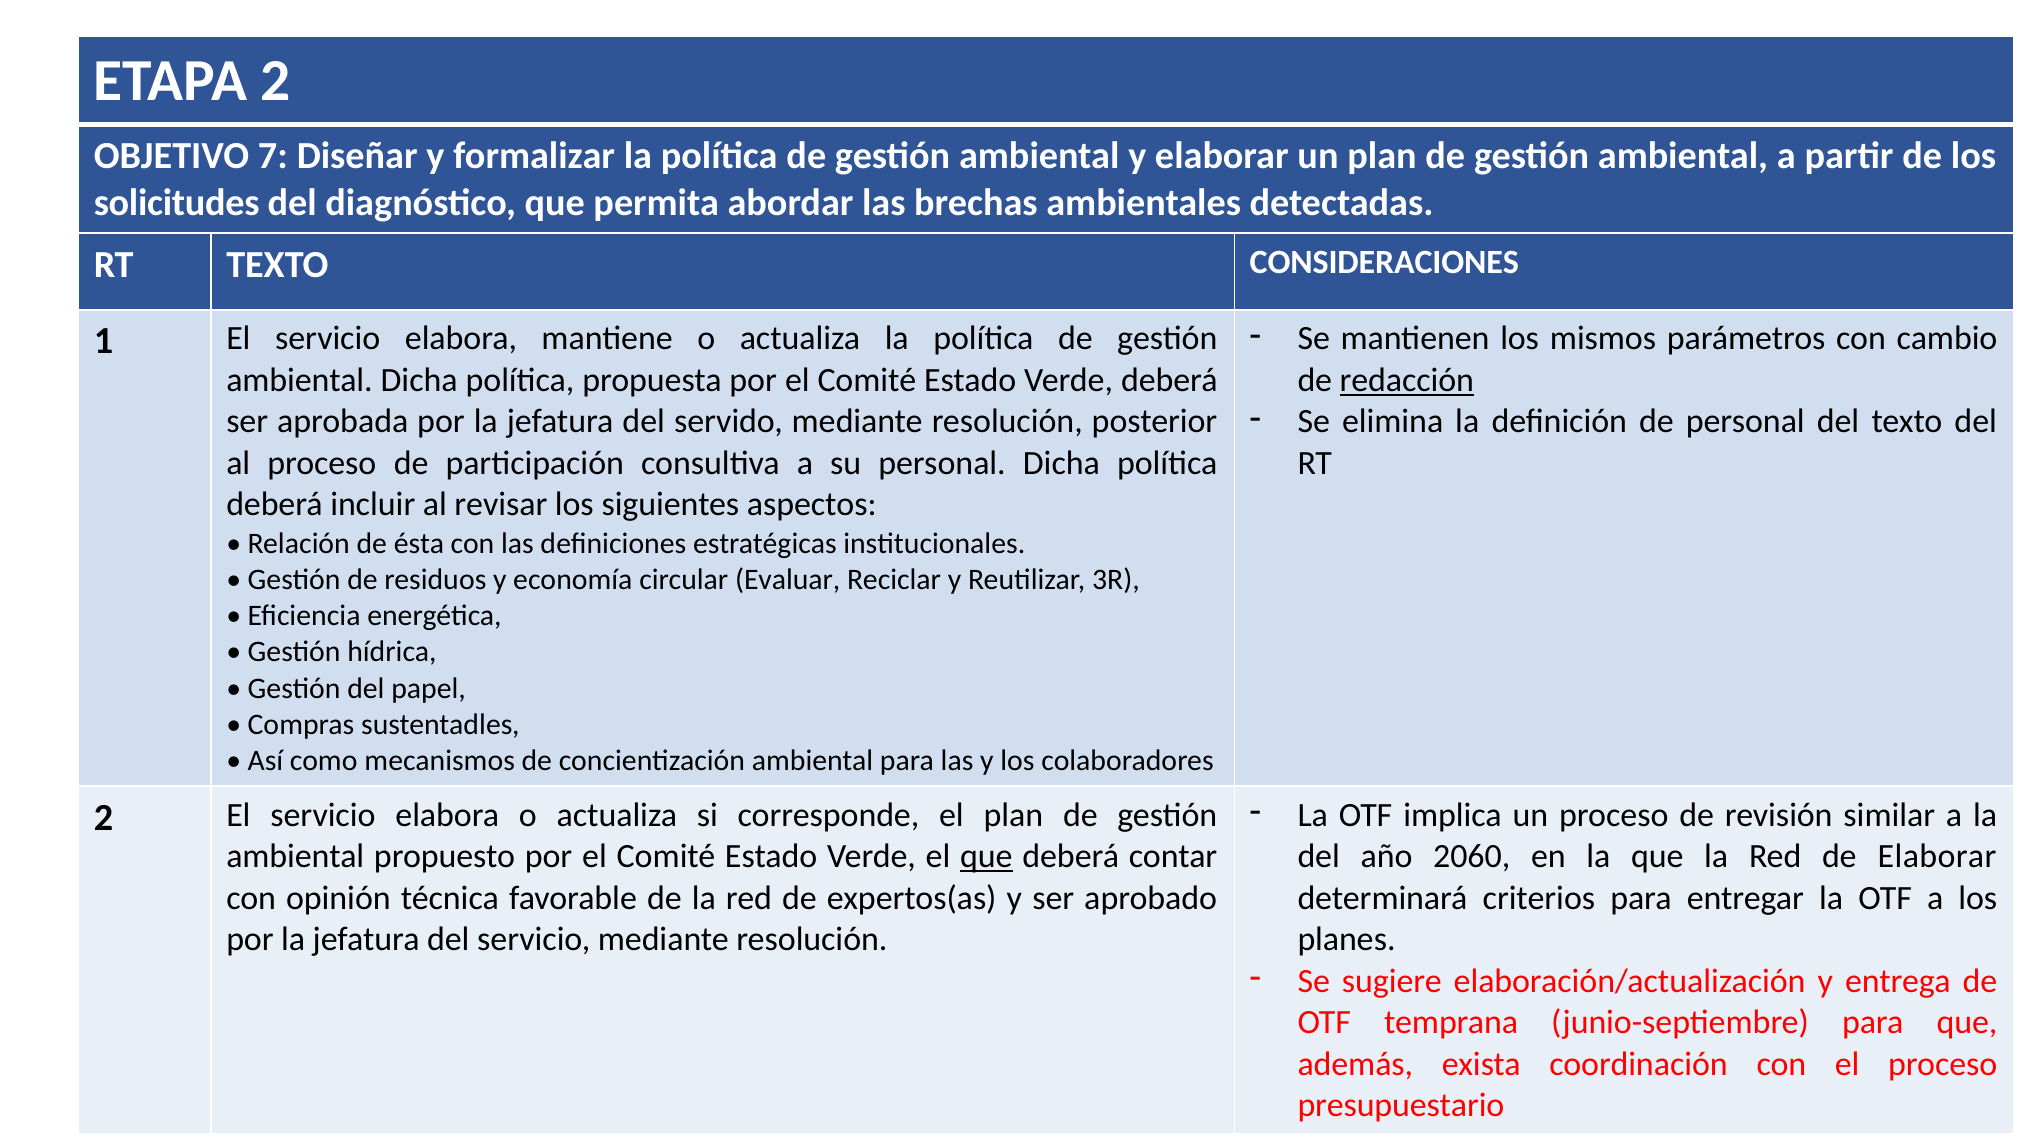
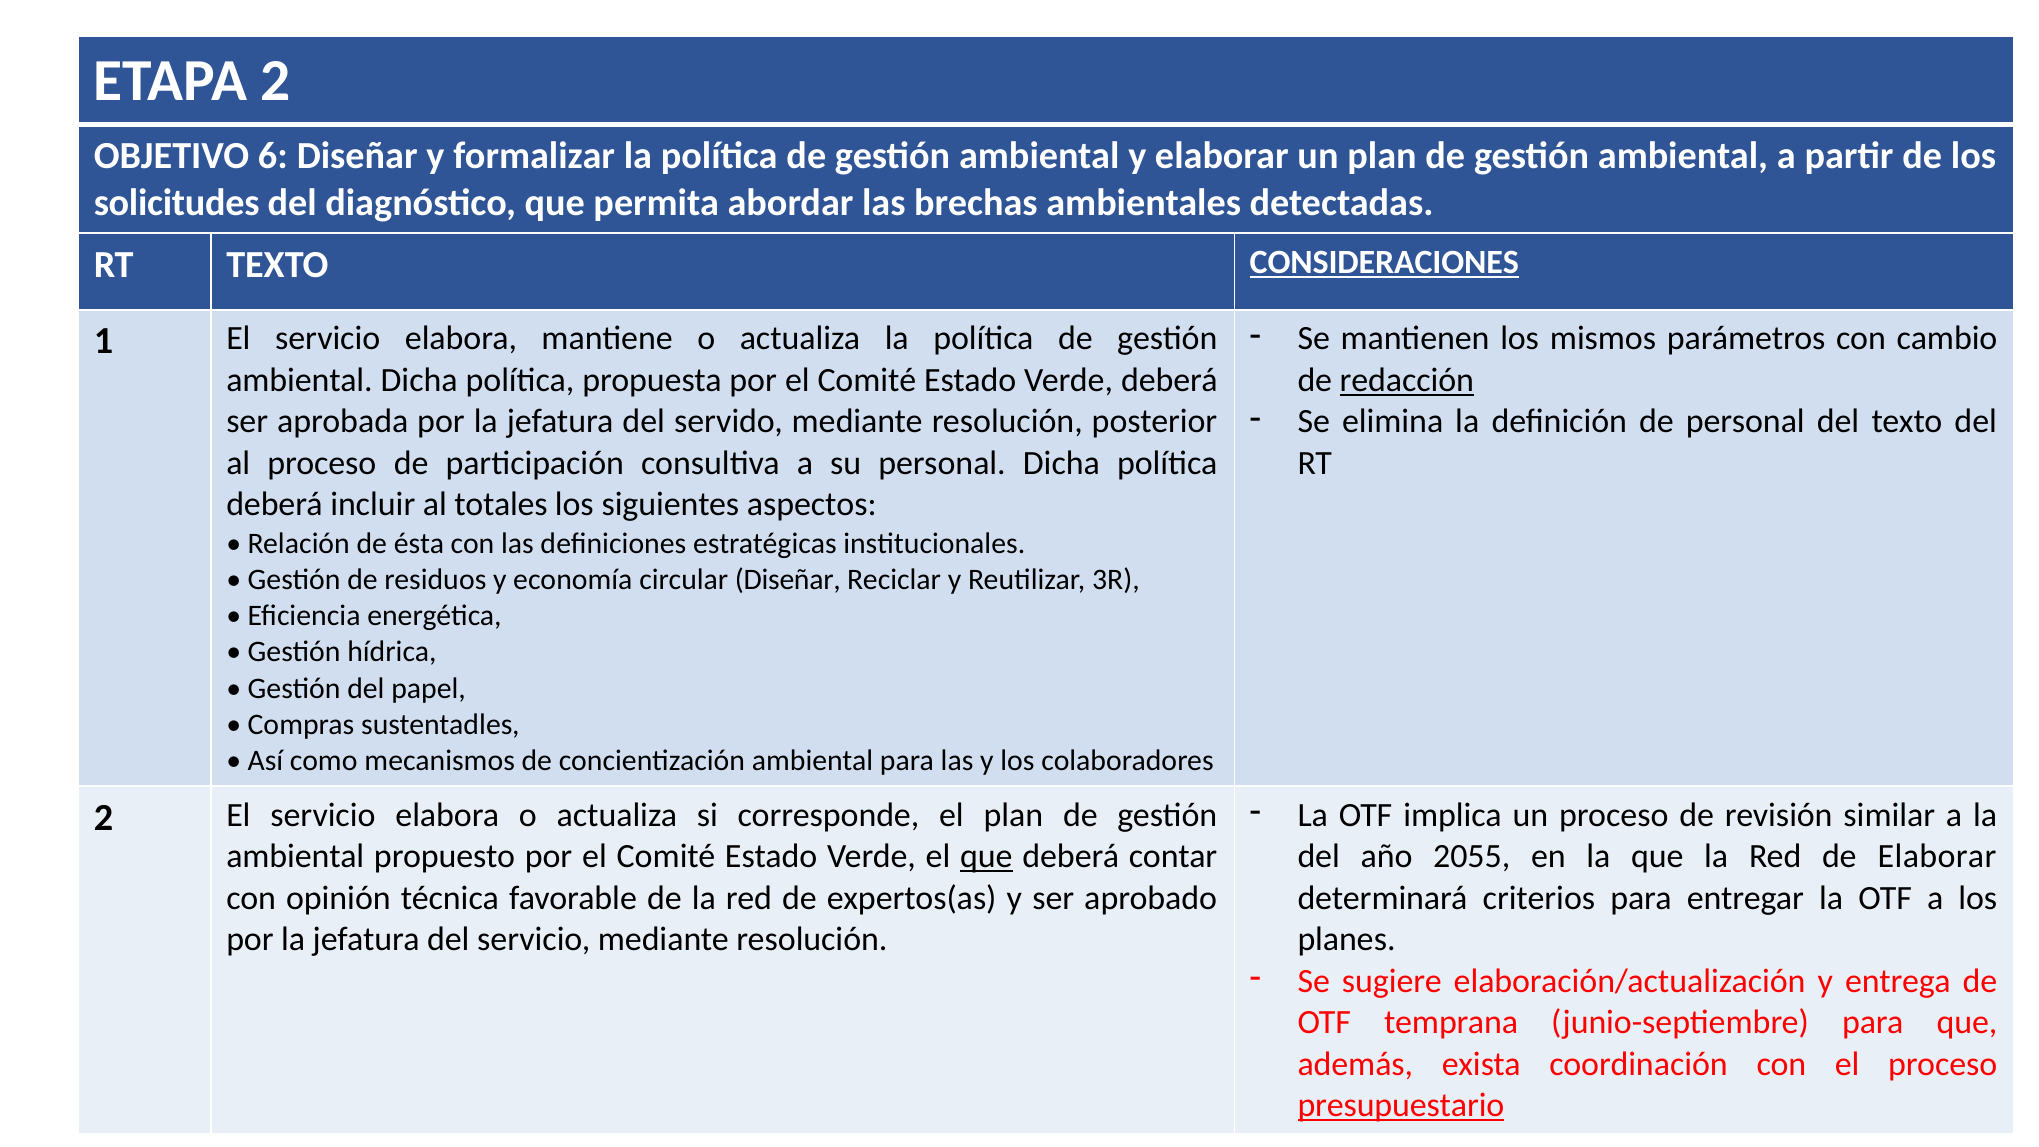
7: 7 -> 6 (273, 156)
CONSIDERACIONES underline: none -> present (1384, 262)
revisar: revisar -> totales (501, 505)
circular Evaluar: Evaluar -> Diseñar (788, 580)
2060: 2060 -> 2055 (1472, 856)
presupuestario underline: none -> present (1401, 1106)
